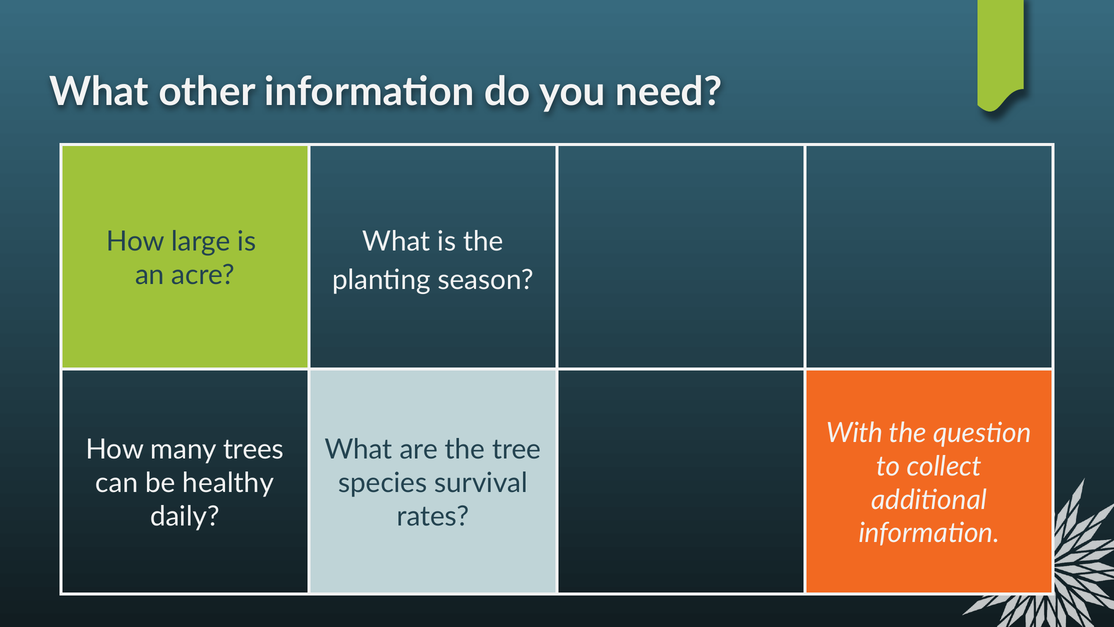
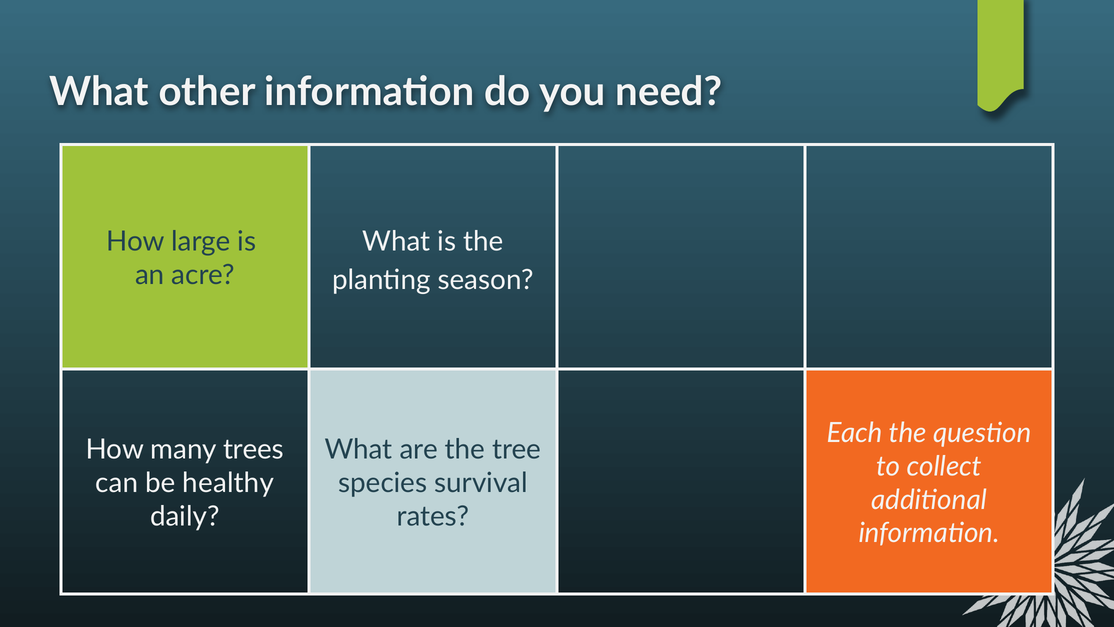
With: With -> Each (855, 433)
